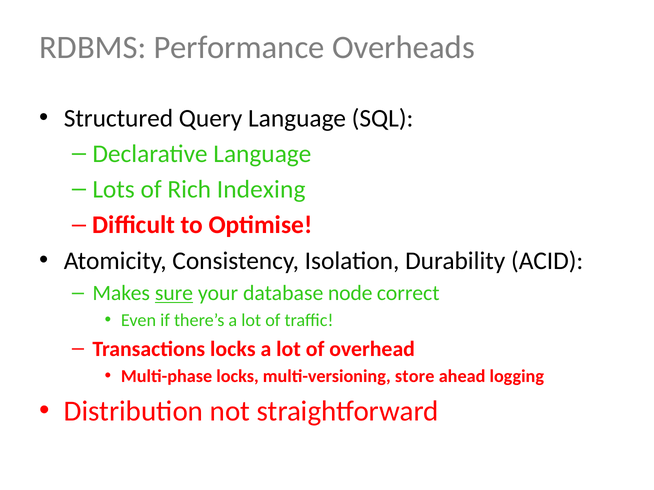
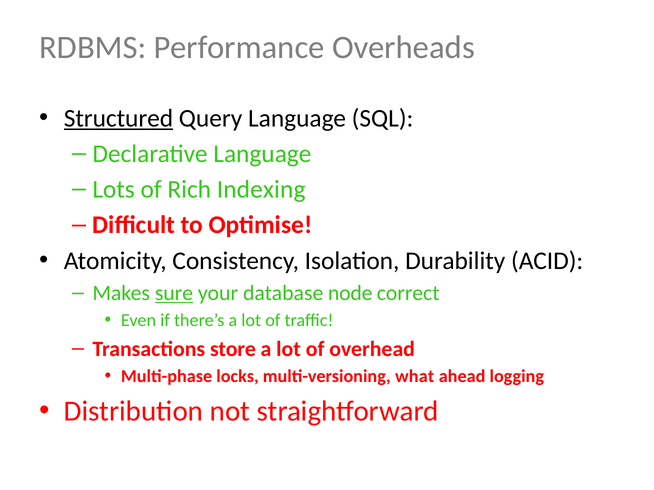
Structured underline: none -> present (118, 118)
Transactions locks: locks -> store (233, 349)
store: store -> what (415, 377)
